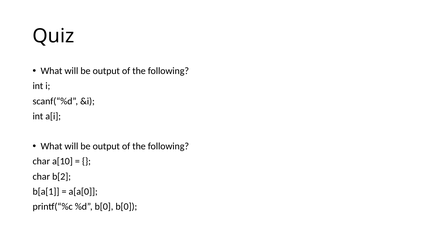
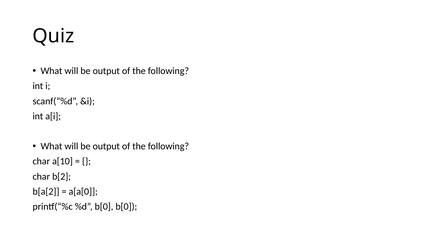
b[a[1: b[a[1 -> b[a[2 (46, 191)
